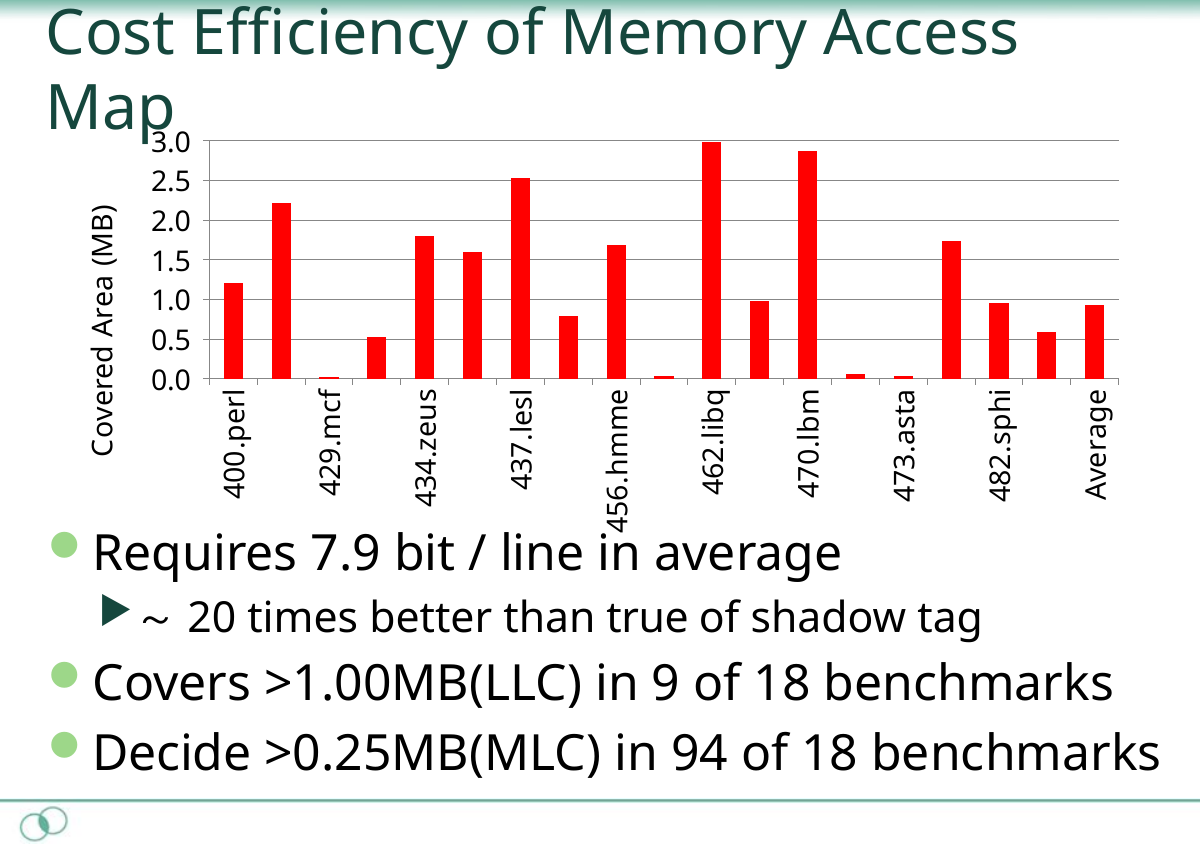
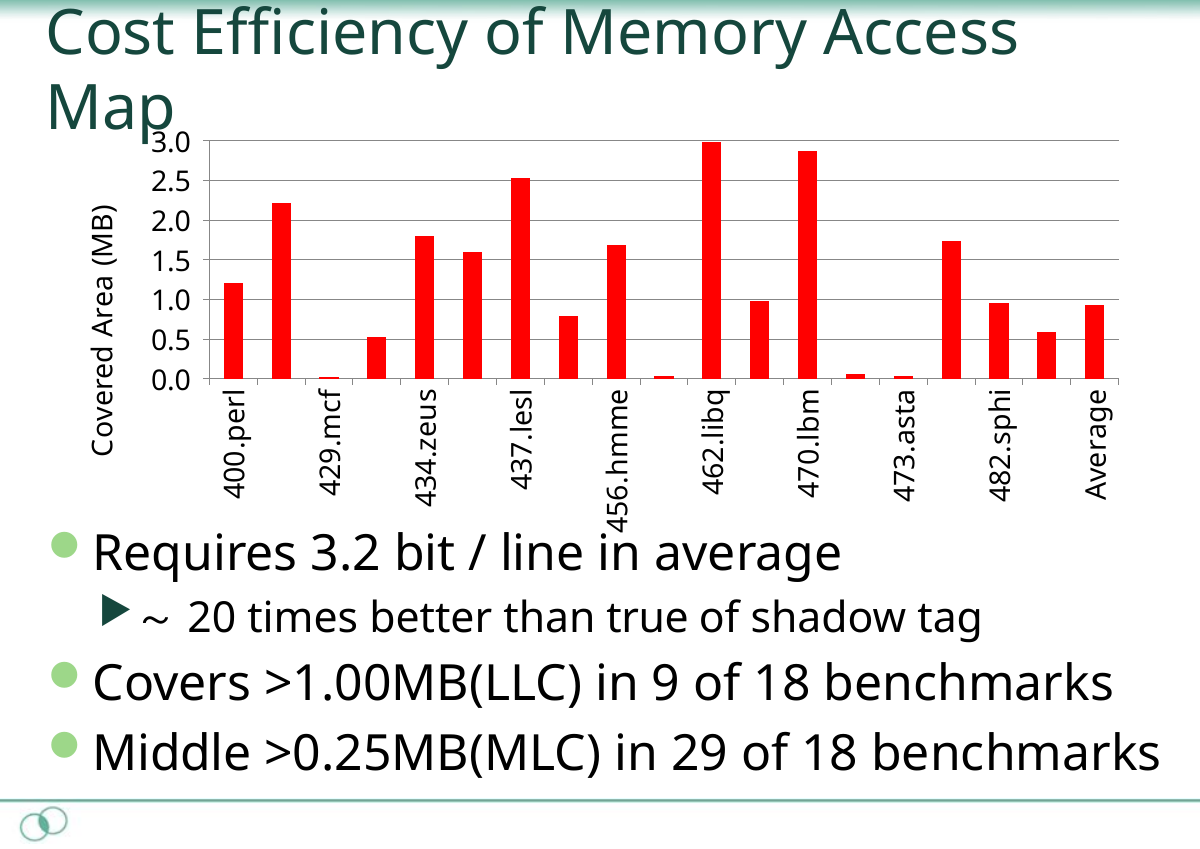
7.9: 7.9 -> 3.2 (346, 554)
Decide: Decide -> Middle (172, 754)
94: 94 -> 29 (700, 754)
